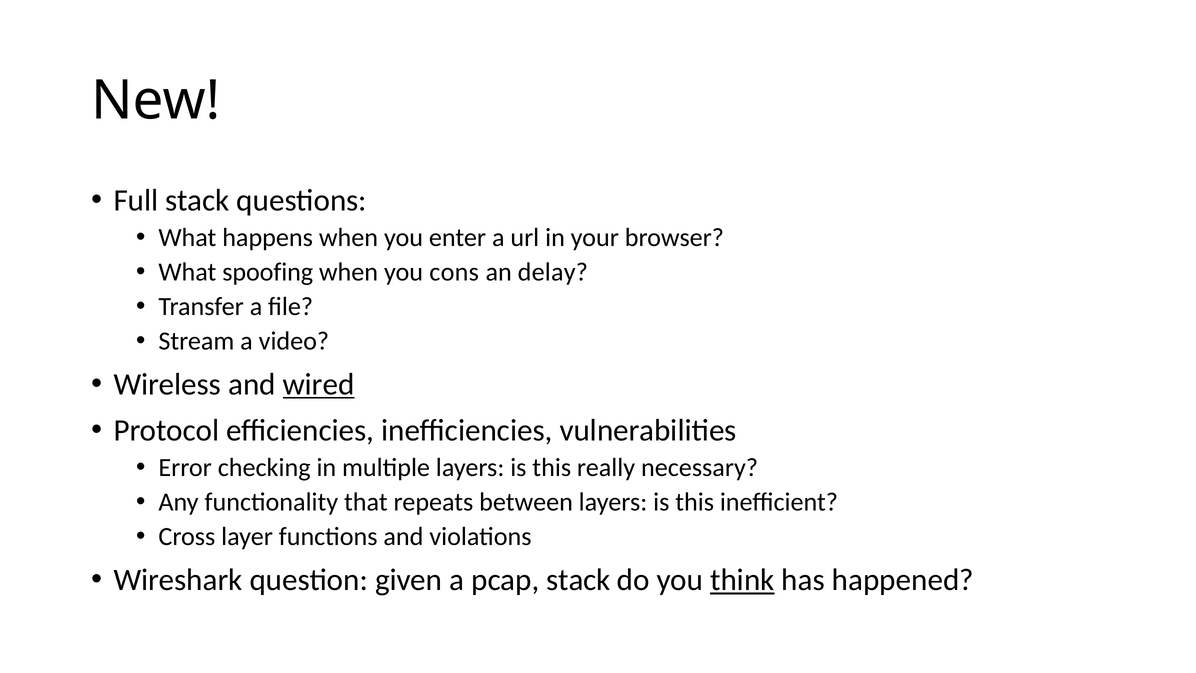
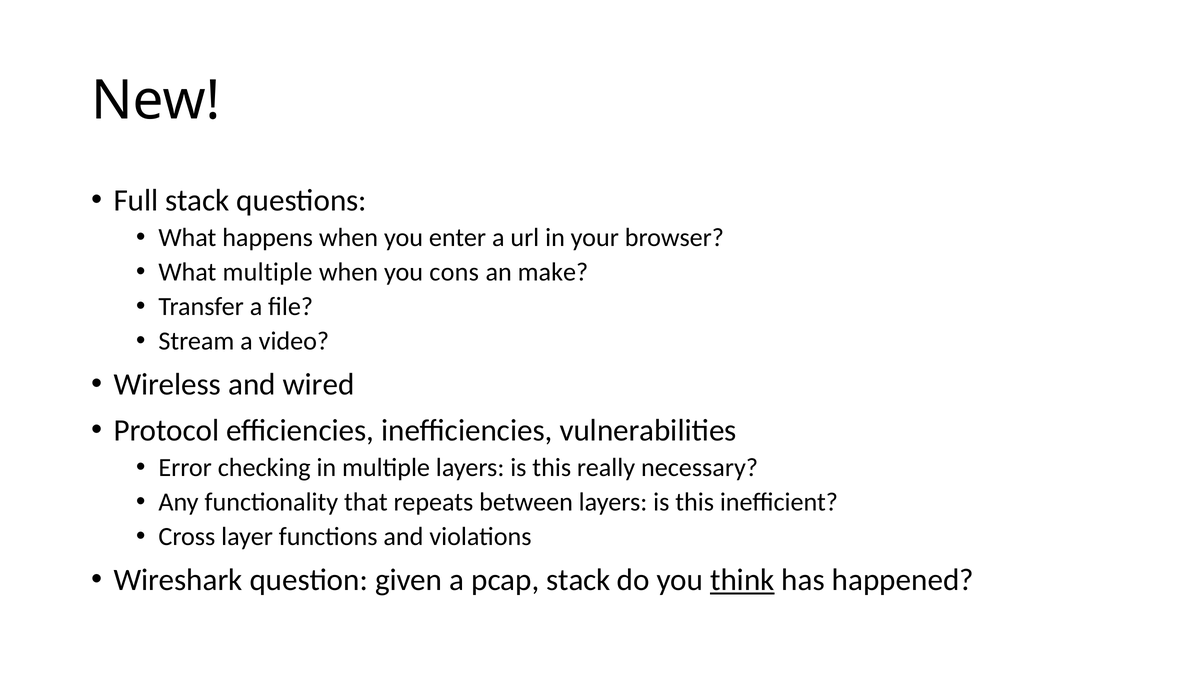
What spoofing: spoofing -> multiple (268, 272)
delay: delay -> make (553, 272)
wired underline: present -> none (319, 384)
